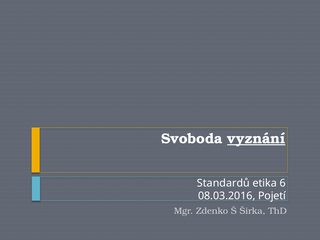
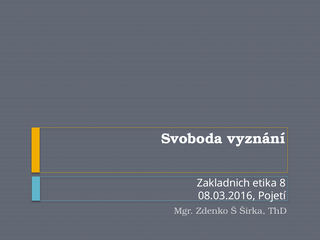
vyznání underline: present -> none (256, 139)
Standardů: Standardů -> Zakladnich (223, 183)
6: 6 -> 8 (283, 183)
